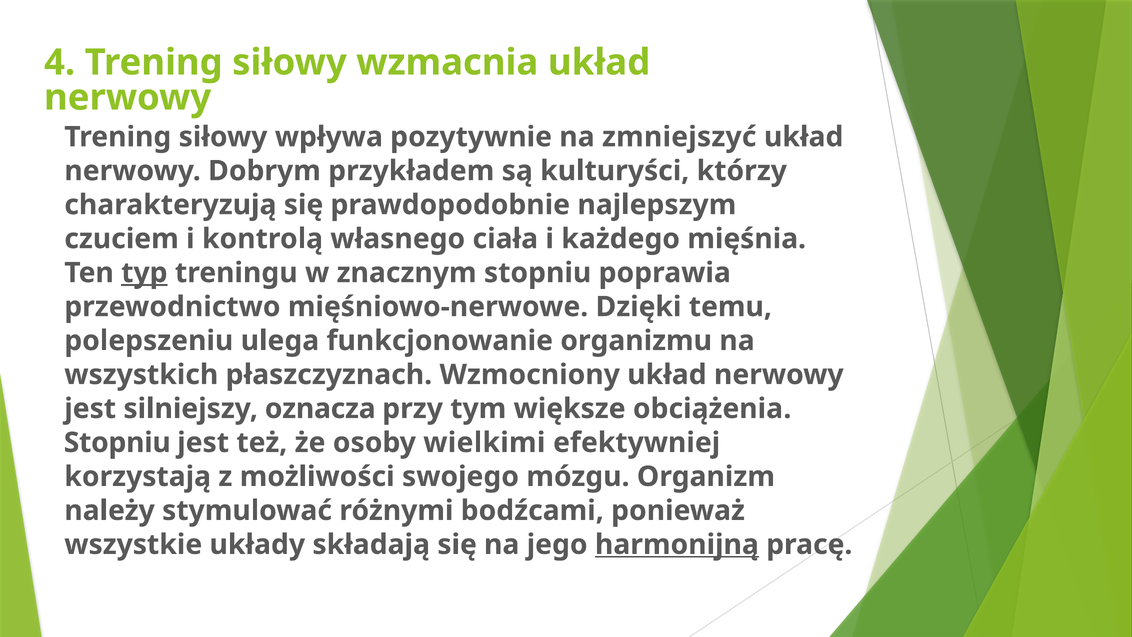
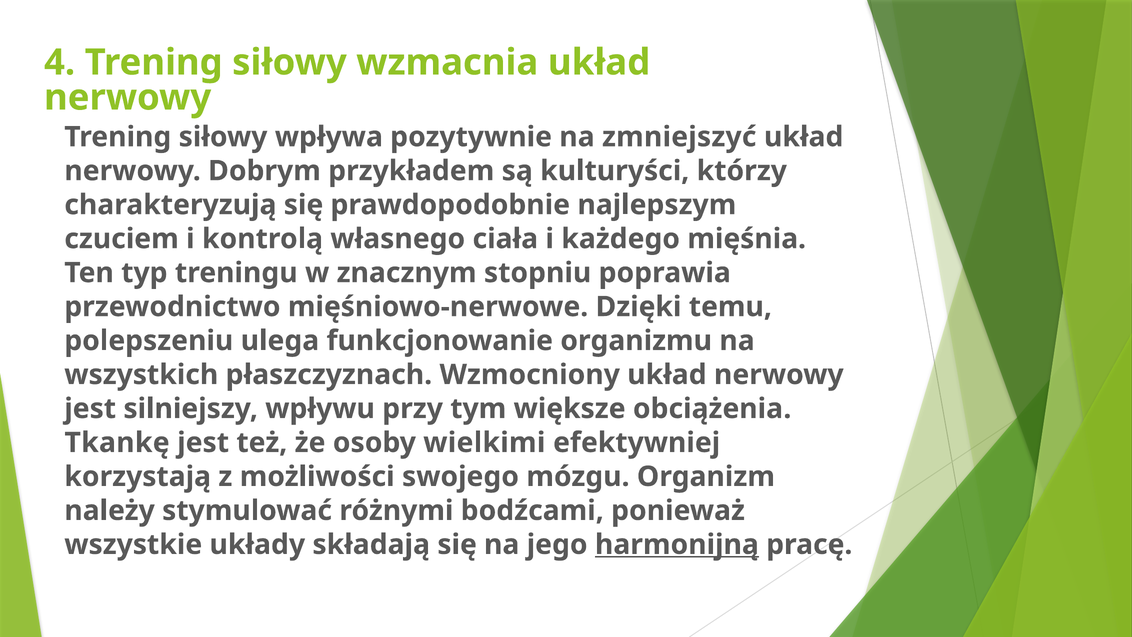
typ underline: present -> none (144, 273)
oznacza: oznacza -> wpływu (320, 409)
Stopniu: Stopniu -> Tkankę (117, 442)
